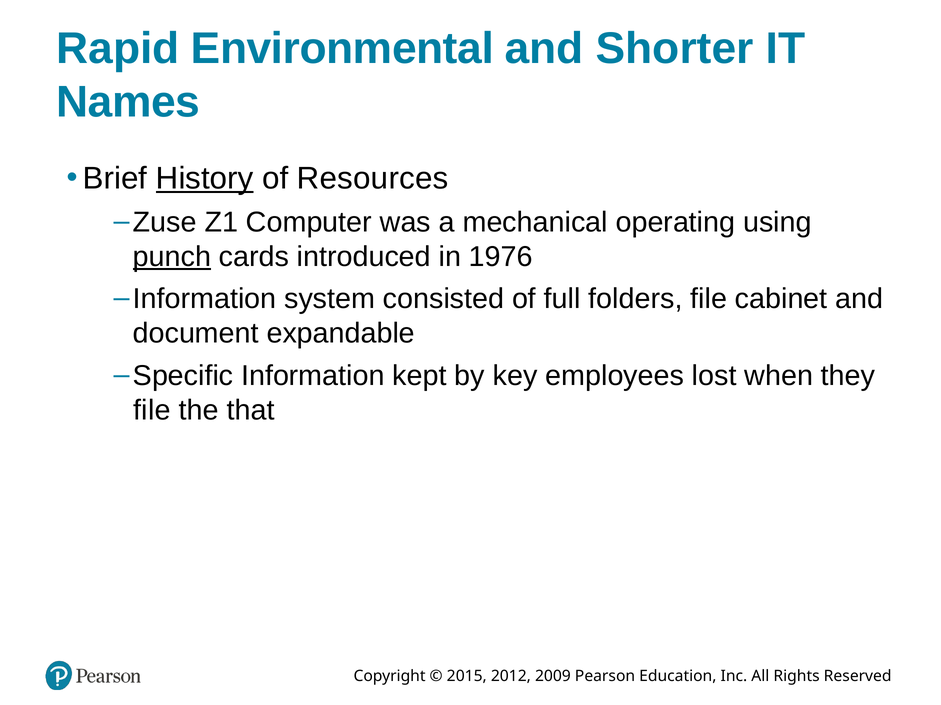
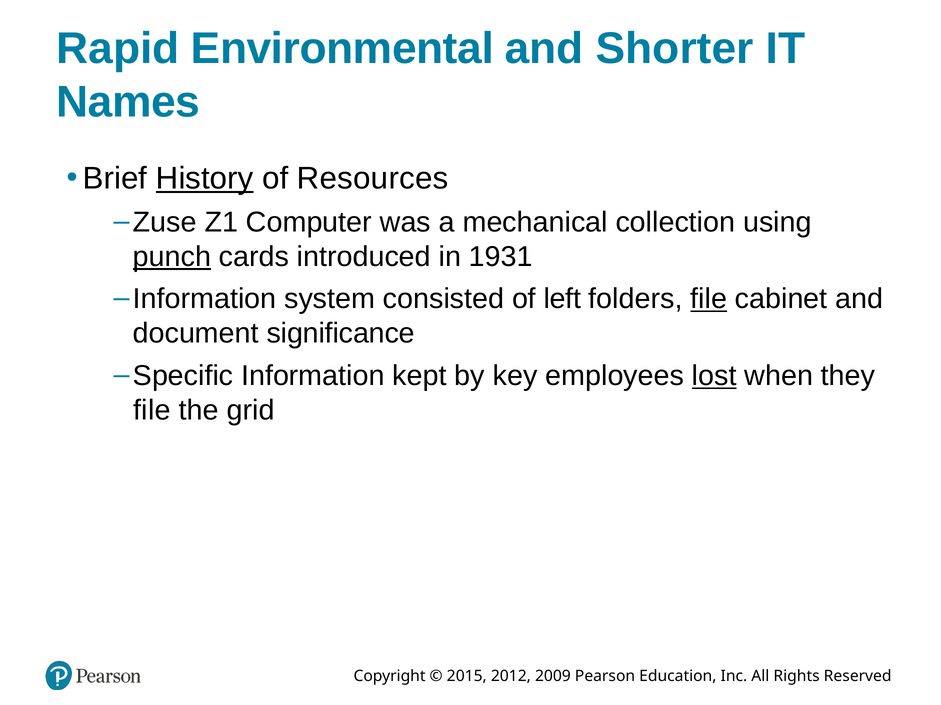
operating: operating -> collection (675, 223)
1976: 1976 -> 1931 (501, 257)
full: full -> left (562, 299)
file underline: none -> present (709, 299)
expandable: expandable -> significance (341, 334)
lost underline: none -> present (714, 376)
that: that -> grid (251, 411)
